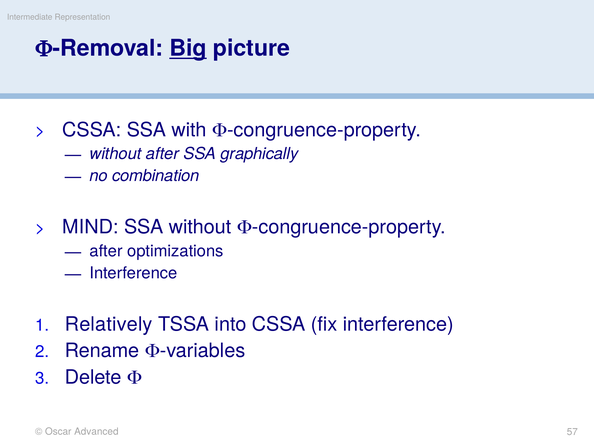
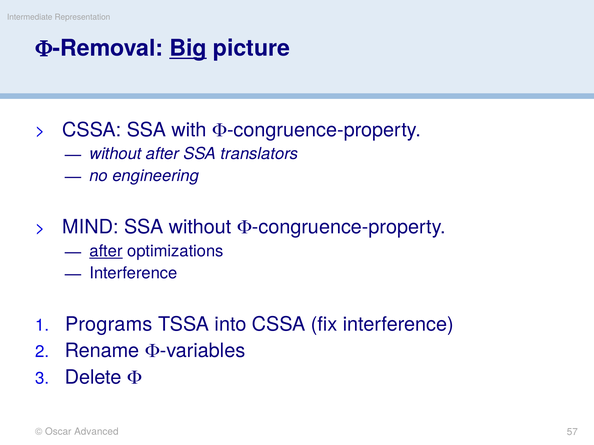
graphically: graphically -> translators (259, 154)
combination: combination -> engineering (156, 176)
after underline: none -> present (106, 251)
Relatively: Relatively -> Programs (109, 325)
